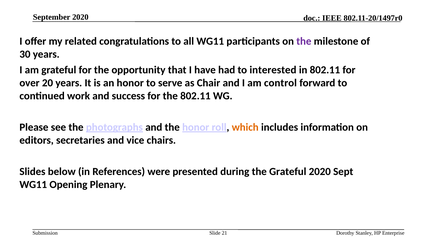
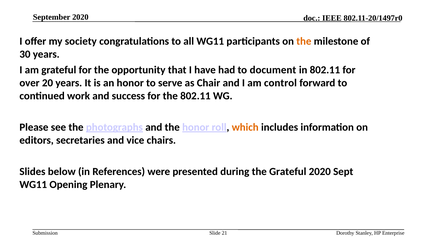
related: related -> society (81, 41)
the colour: purple -> orange (304, 41)
interested: interested -> document (273, 70)
